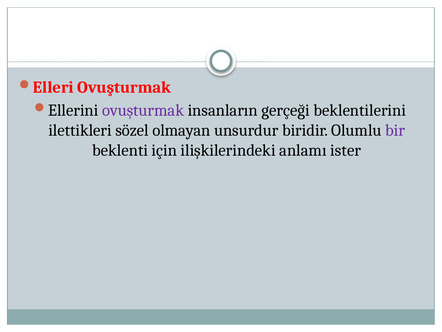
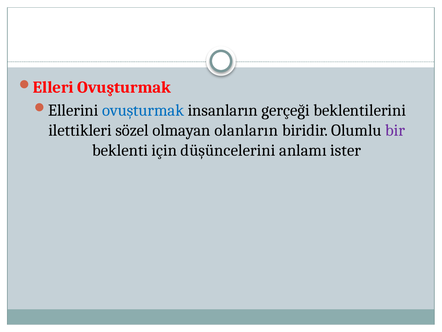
ovuşturmak colour: purple -> blue (143, 110)
unsurdur: unsurdur -> olanların (246, 130)
ilişkilerindeki: ilişkilerindeki -> düşüncelerini (228, 150)
